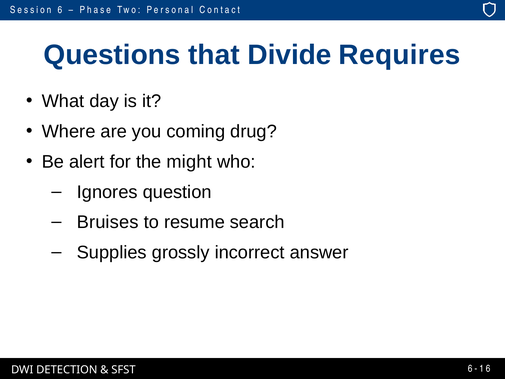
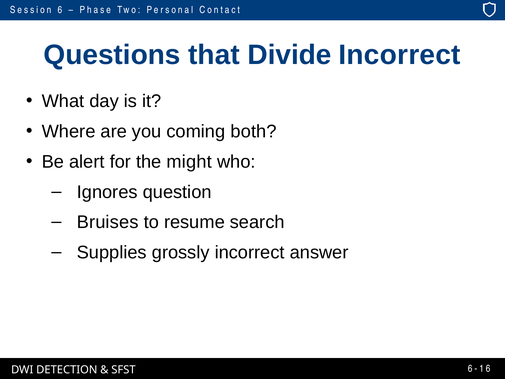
Divide Requires: Requires -> Incorrect (400, 55)
drug: drug -> both (254, 131)
